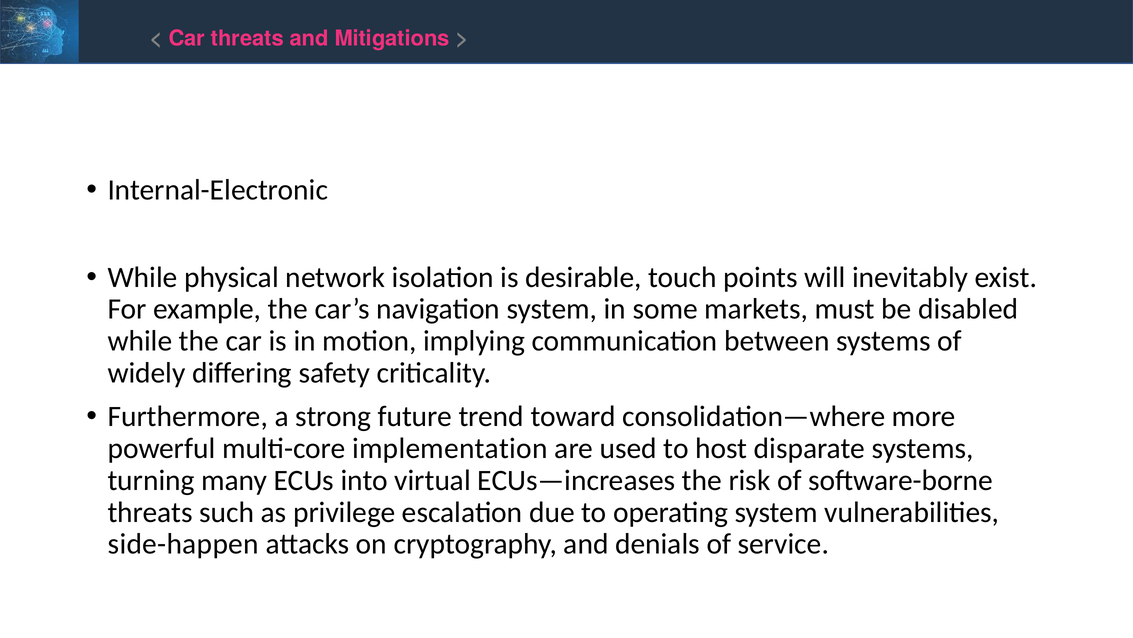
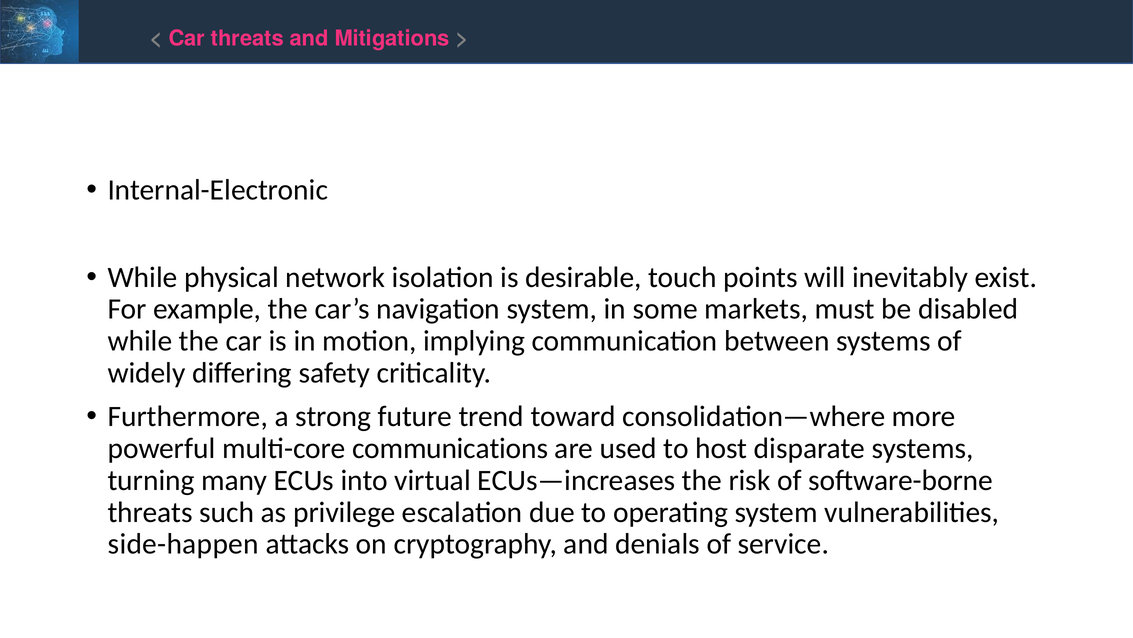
implementation: implementation -> communications (450, 448)
